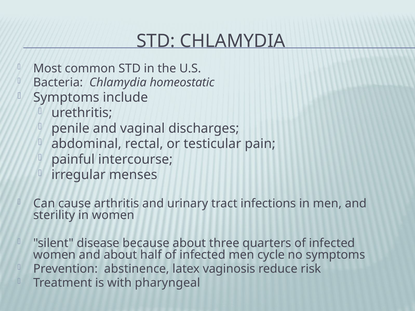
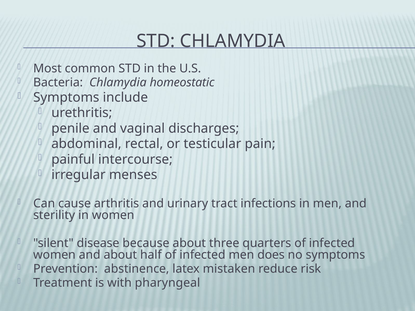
cycle: cycle -> does (271, 255)
vaginosis: vaginosis -> mistaken (229, 269)
